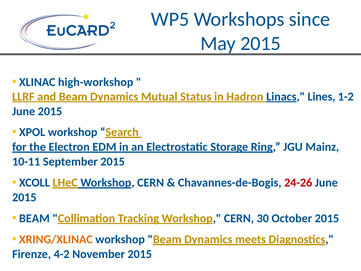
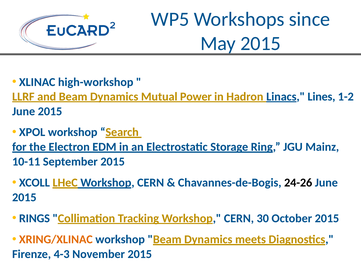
Status: Status -> Power (196, 97)
24-26 colour: red -> black (298, 182)
BEAM: BEAM -> RINGS (34, 218)
4-2: 4-2 -> 4-3 (62, 254)
